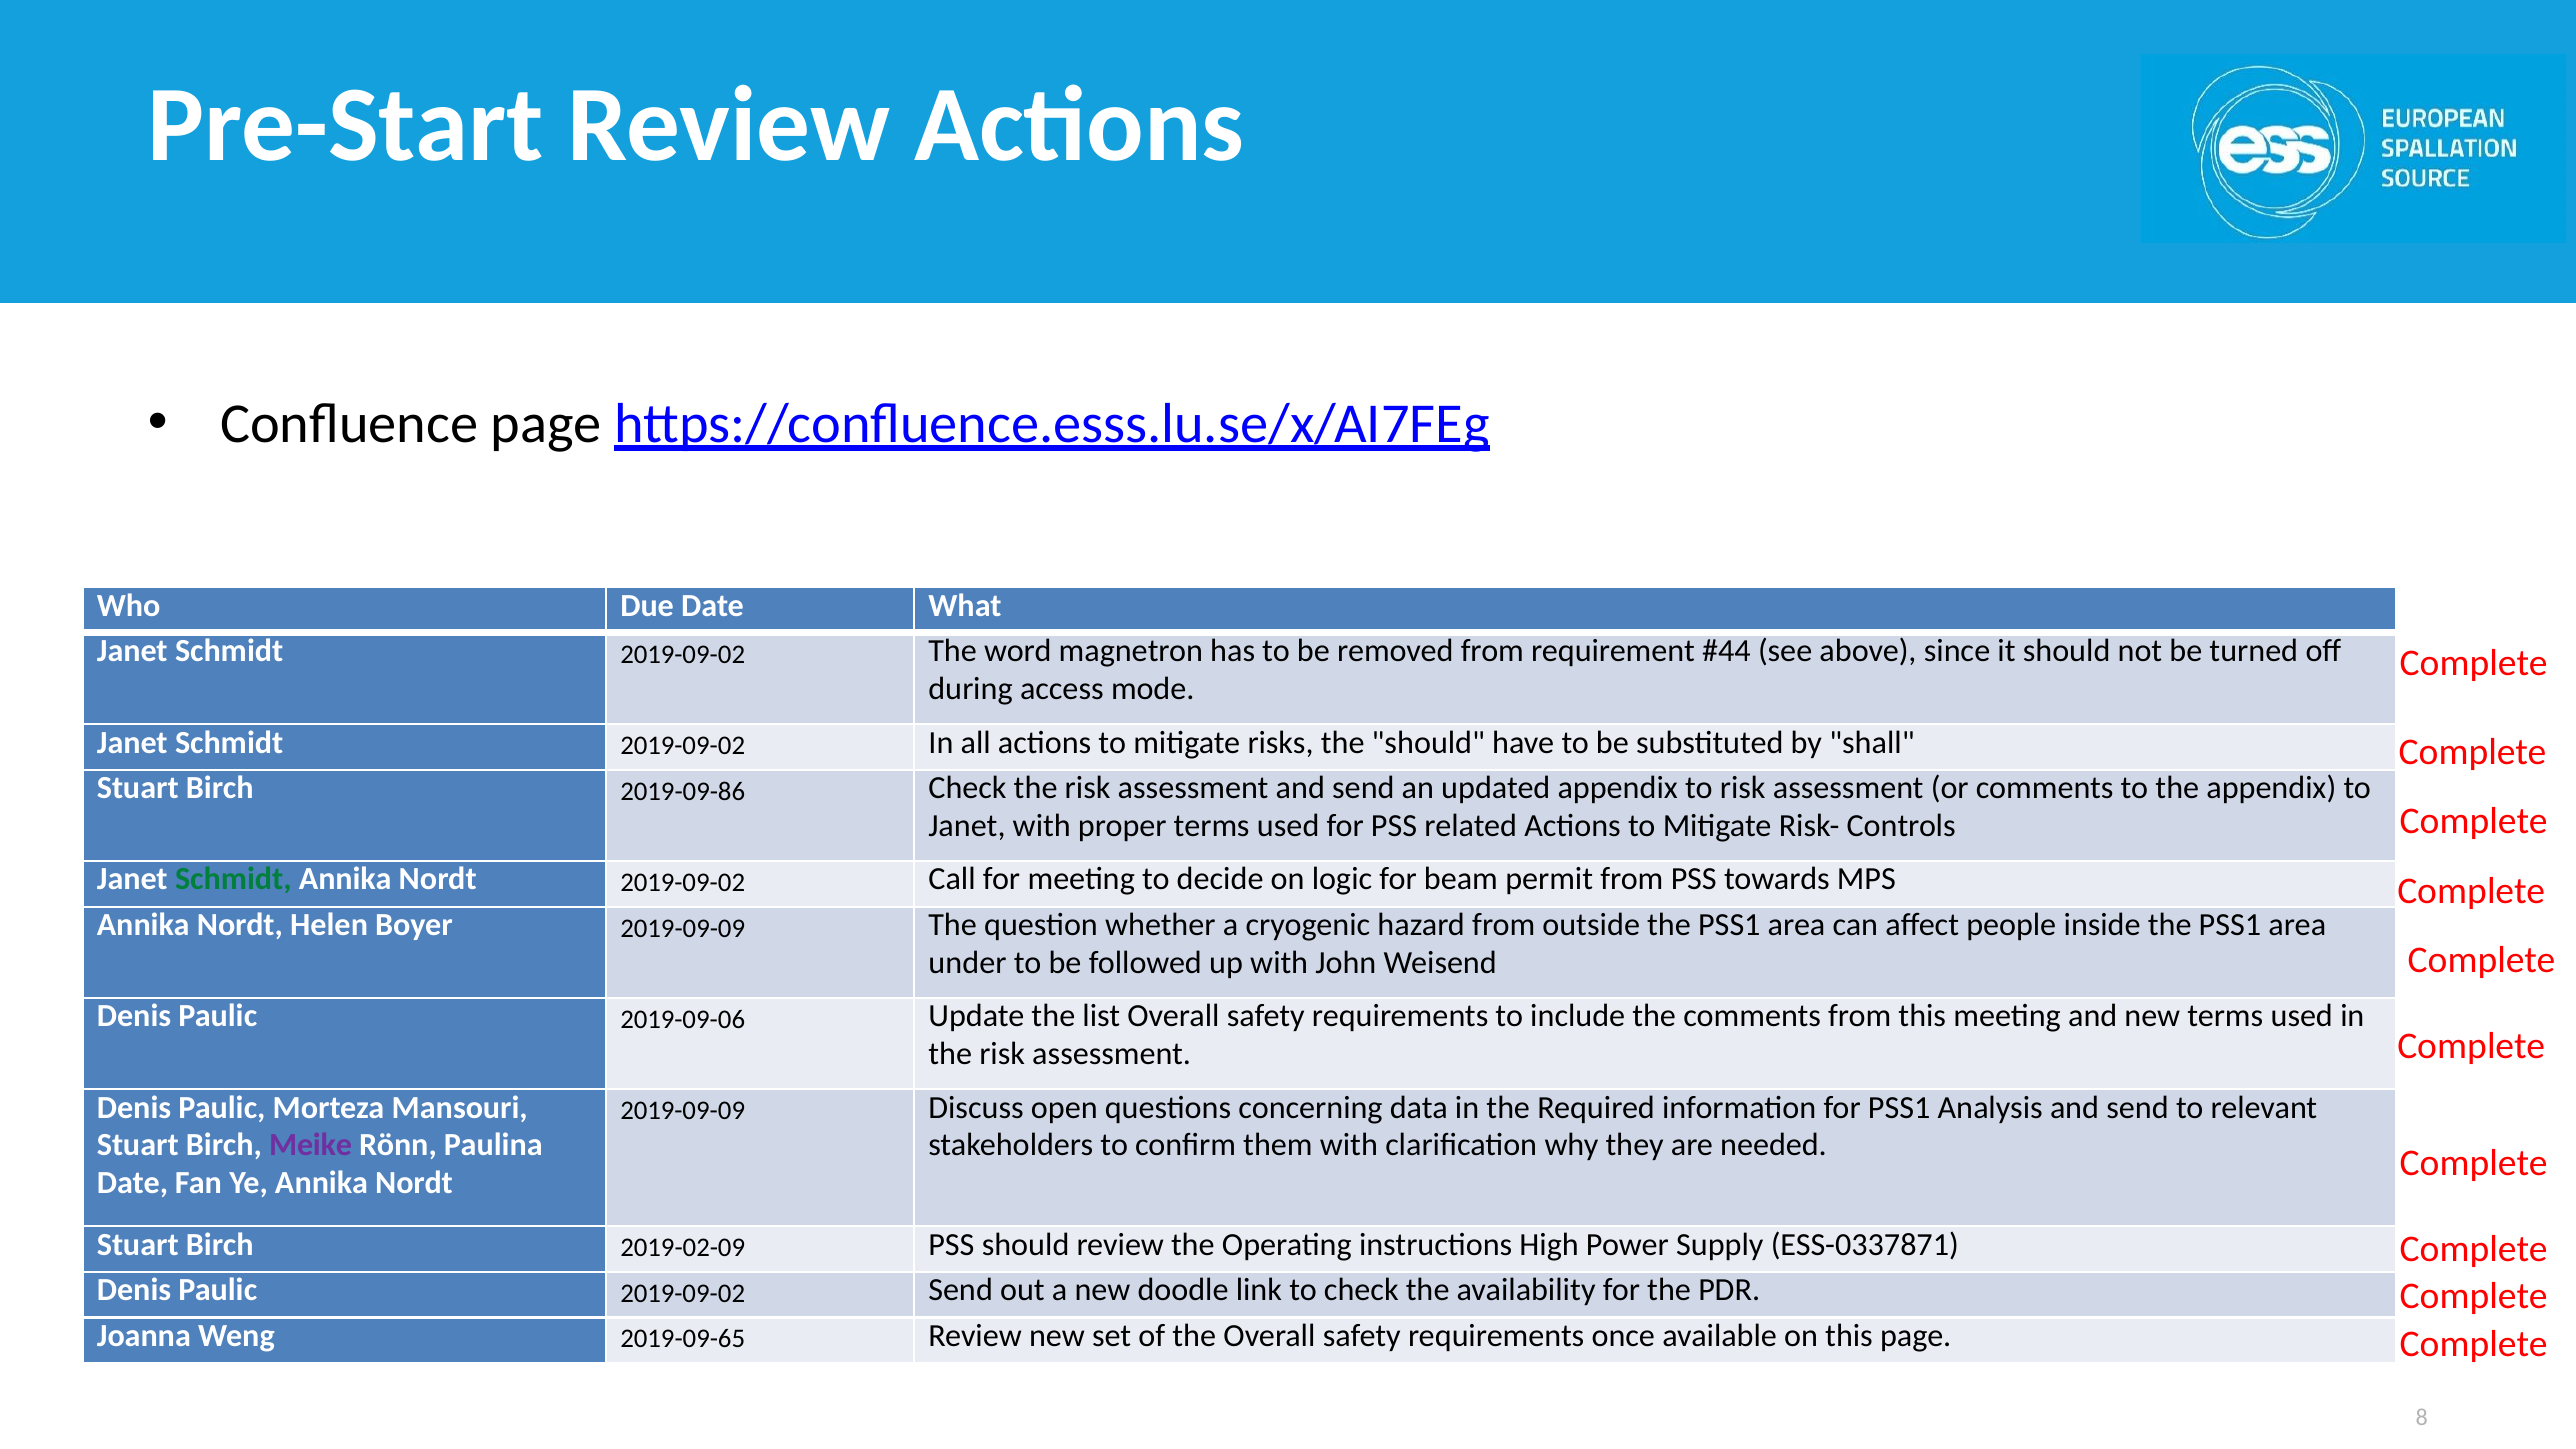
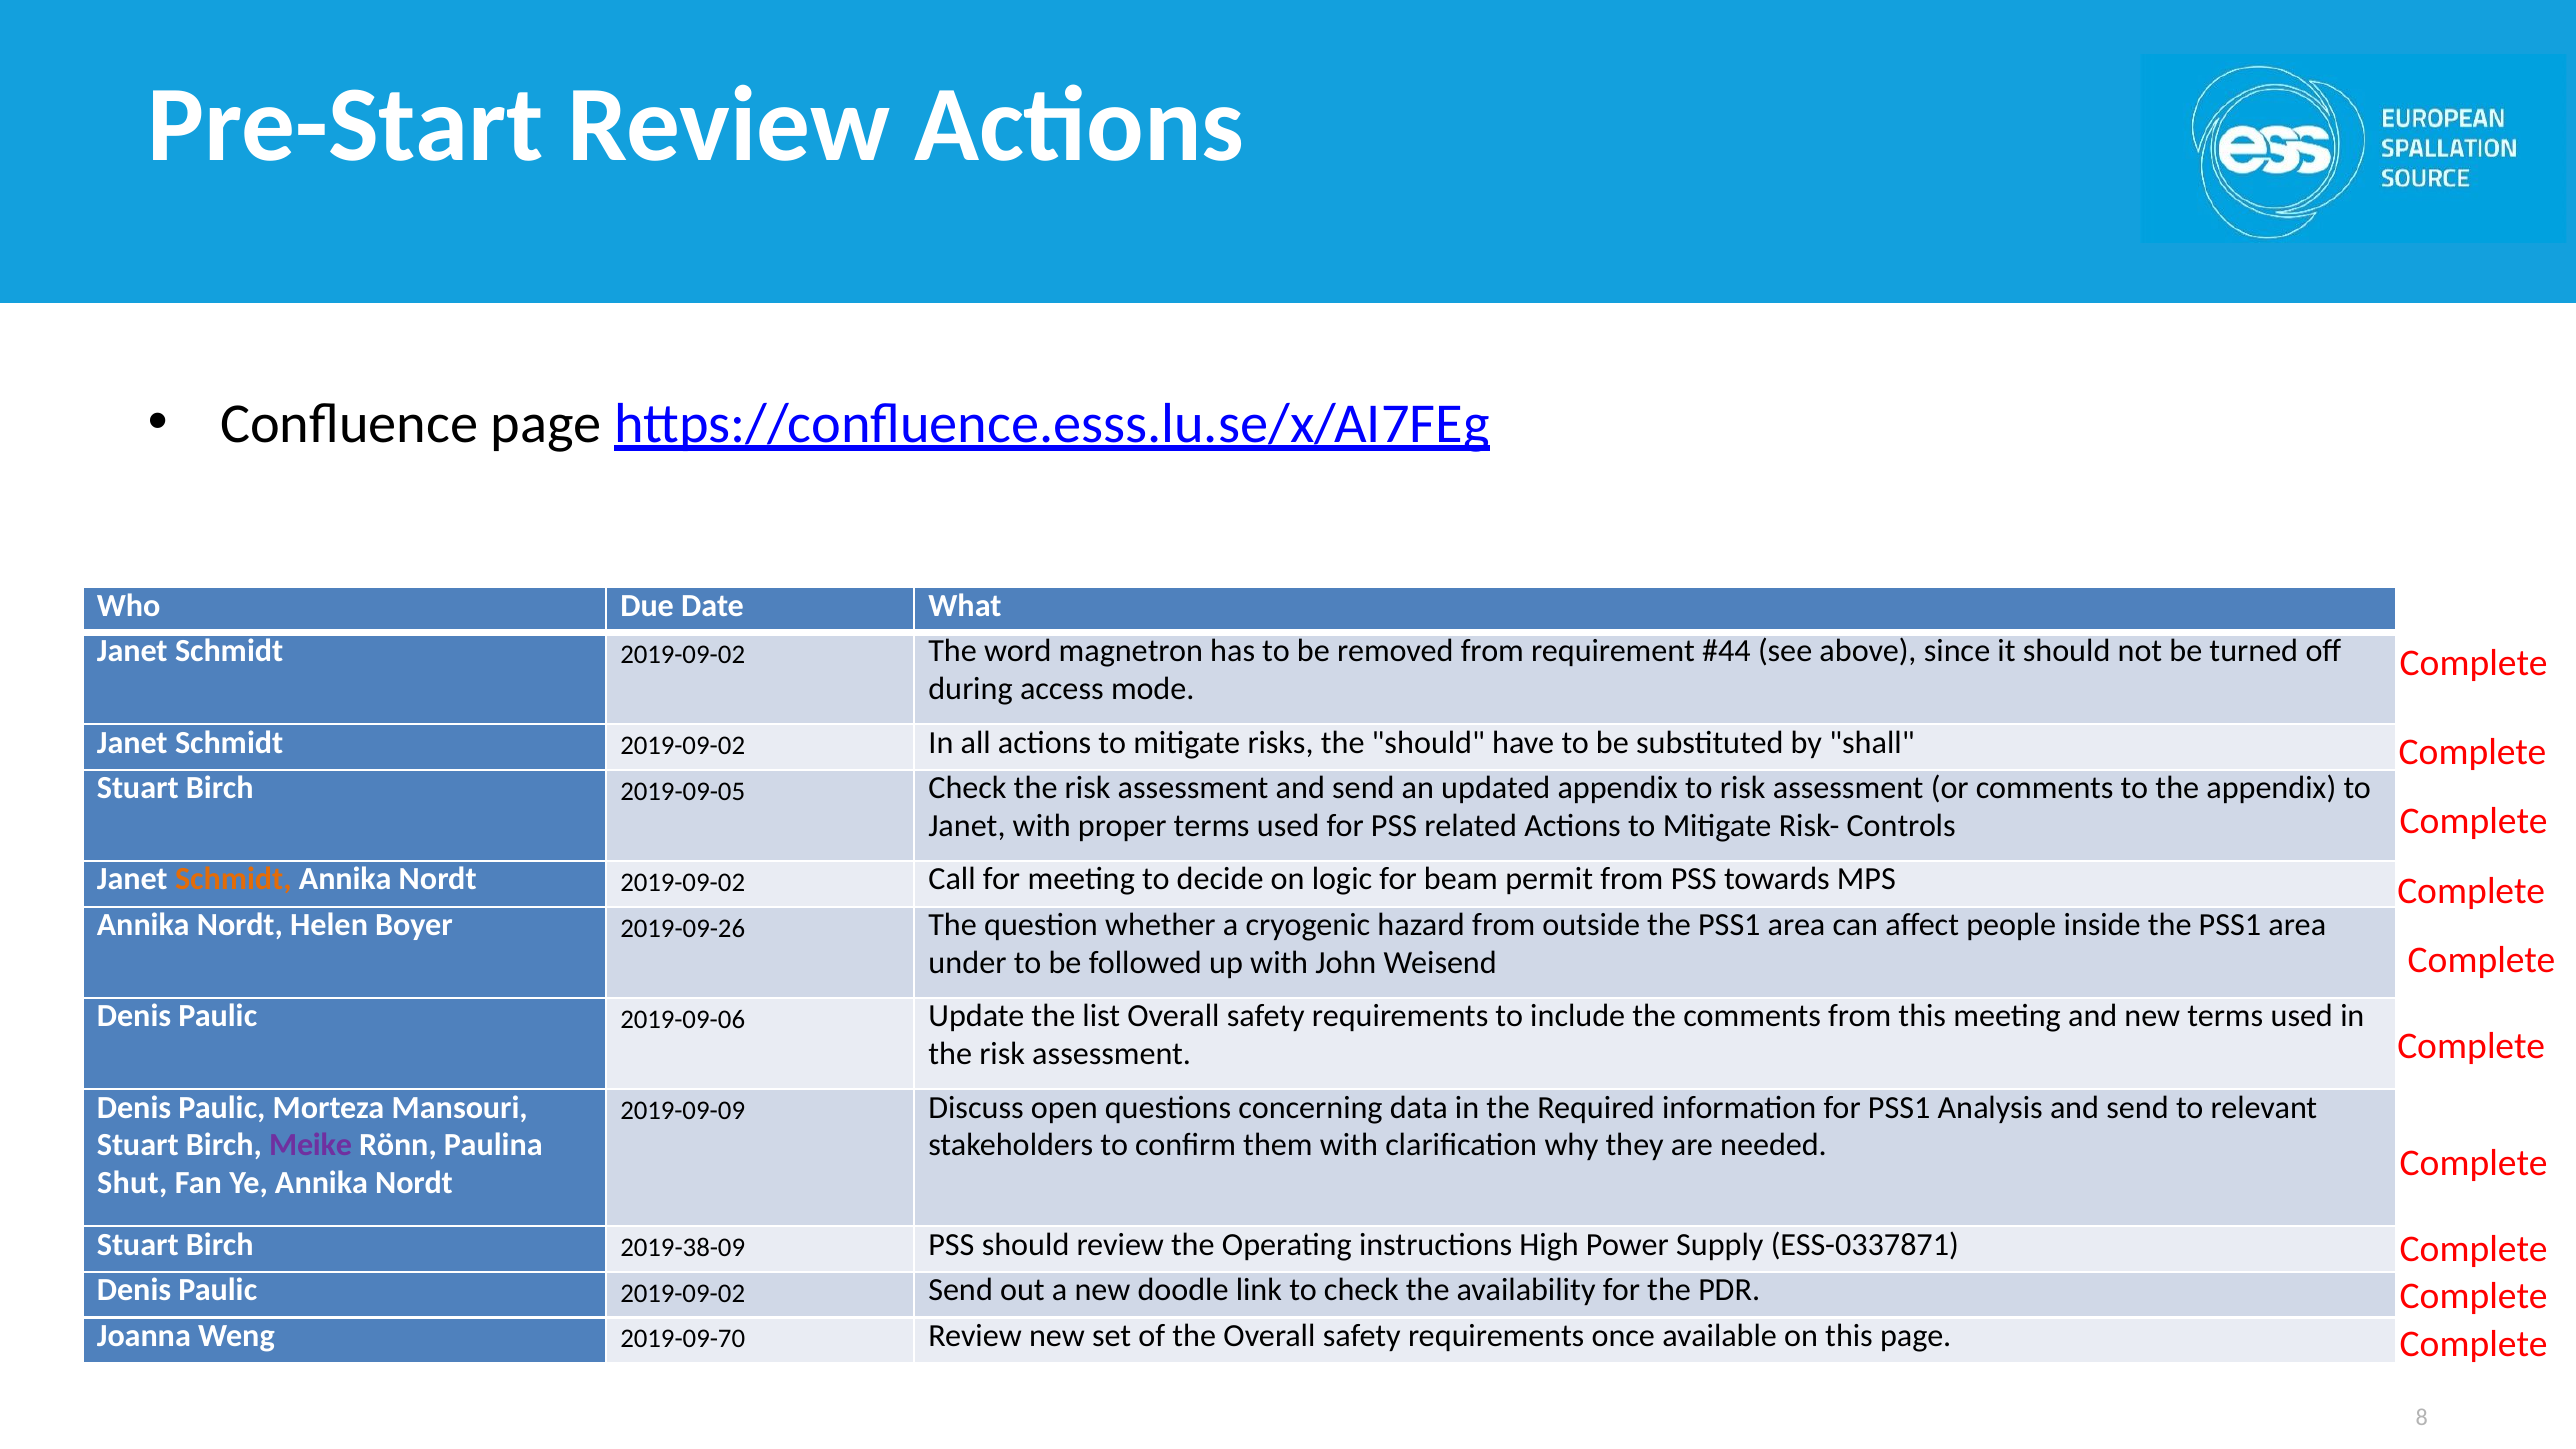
2019-09-86: 2019-09-86 -> 2019-09-05 (683, 791)
Schmidt colour: green -> orange (233, 879)
Boyer 2019-09-09: 2019-09-09 -> 2019-09-26 (683, 928)
Date: Date -> Shut (132, 1183)
2019-02-09: 2019-02-09 -> 2019-38-09 (683, 1248)
2019-09-65: 2019-09-65 -> 2019-09-70 (683, 1339)
